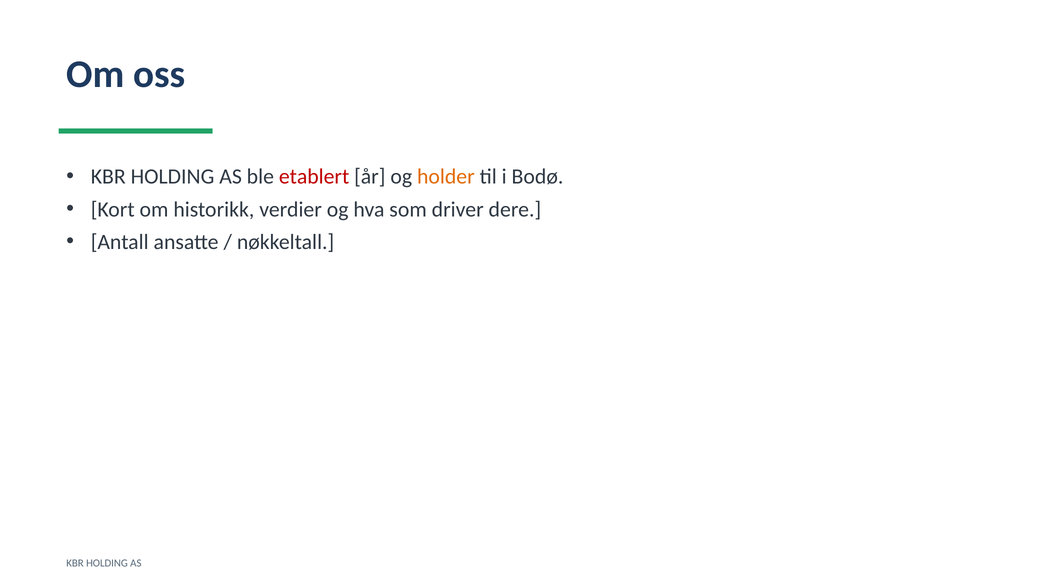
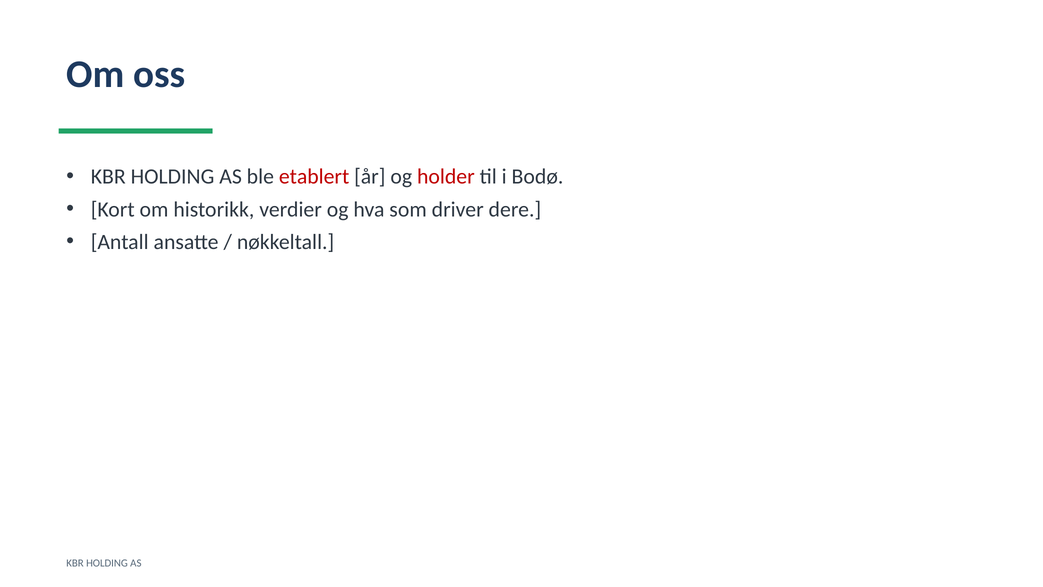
holder colour: orange -> red (446, 177)
